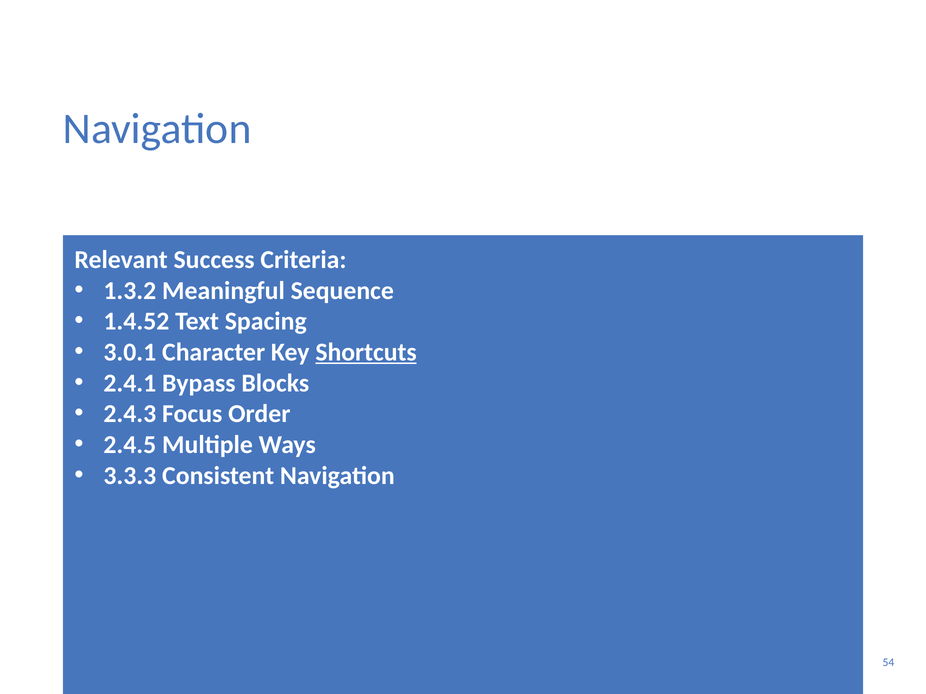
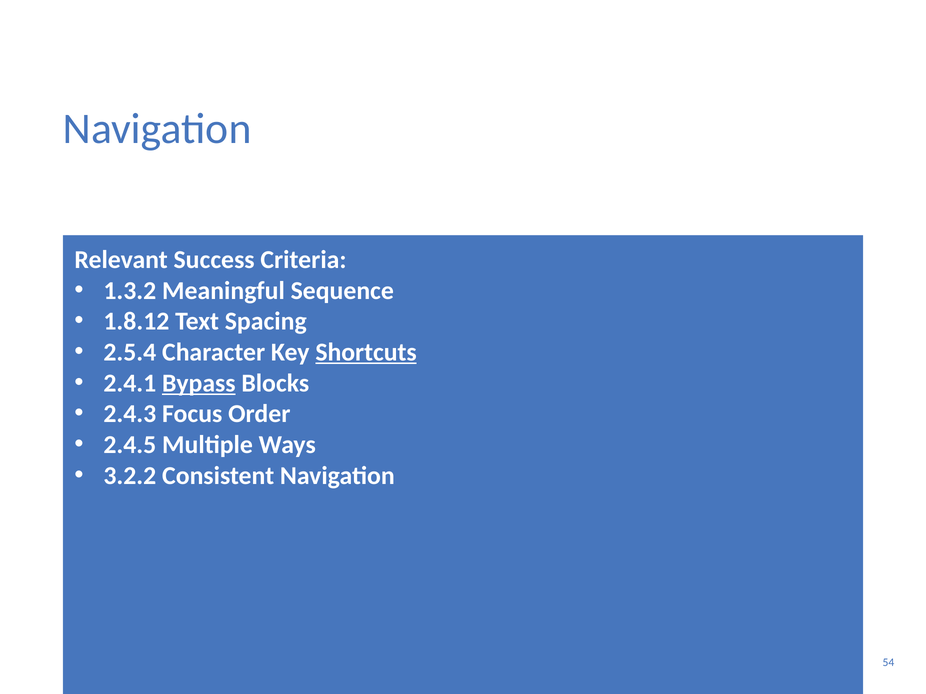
1.4.52: 1.4.52 -> 1.8.12 (136, 322)
3.0.1: 3.0.1 -> 2.5.4 (130, 353)
Bypass underline: none -> present (199, 383)
3.3.3: 3.3.3 -> 3.2.2 (130, 476)
